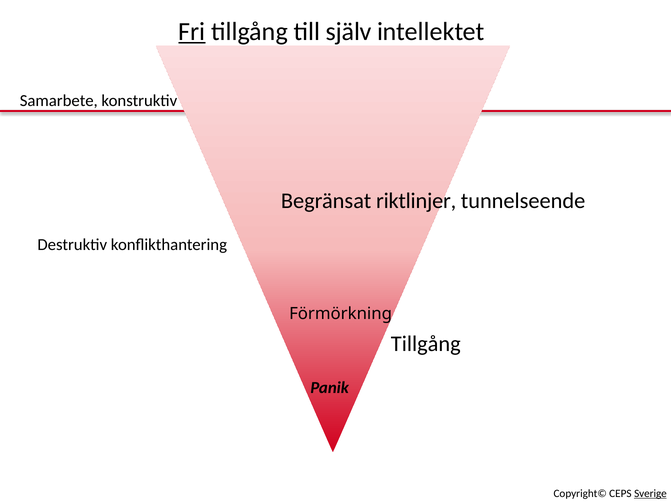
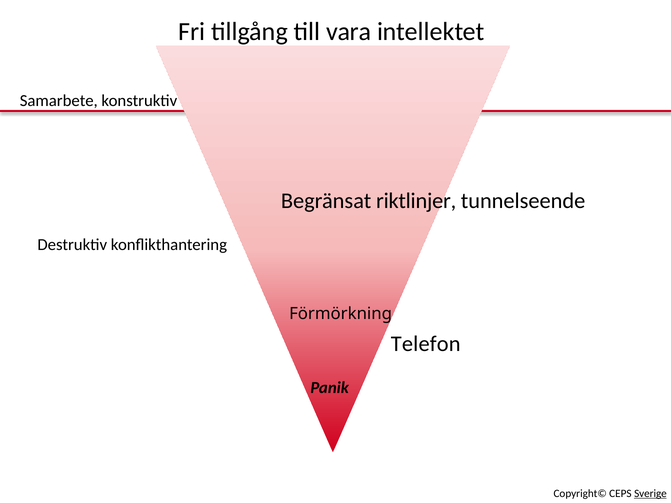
Fri underline: present -> none (192, 31)
själv: själv -> vara (349, 31)
Tillgång: Tillgång -> Telefon (426, 344)
